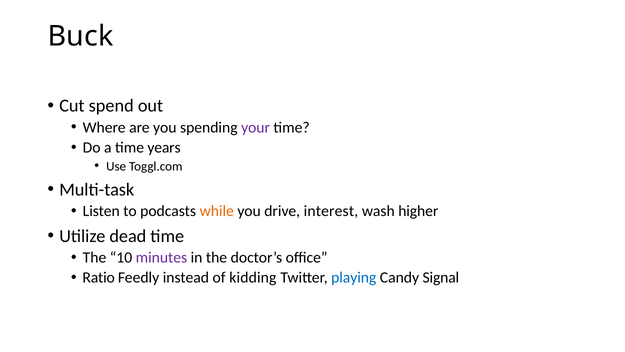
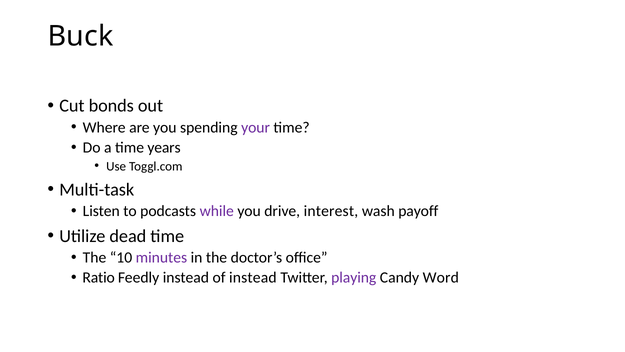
spend: spend -> bonds (111, 106)
while colour: orange -> purple (217, 211)
higher: higher -> payoff (418, 211)
of kidding: kidding -> instead (253, 277)
playing colour: blue -> purple (354, 277)
Signal: Signal -> Word (441, 277)
